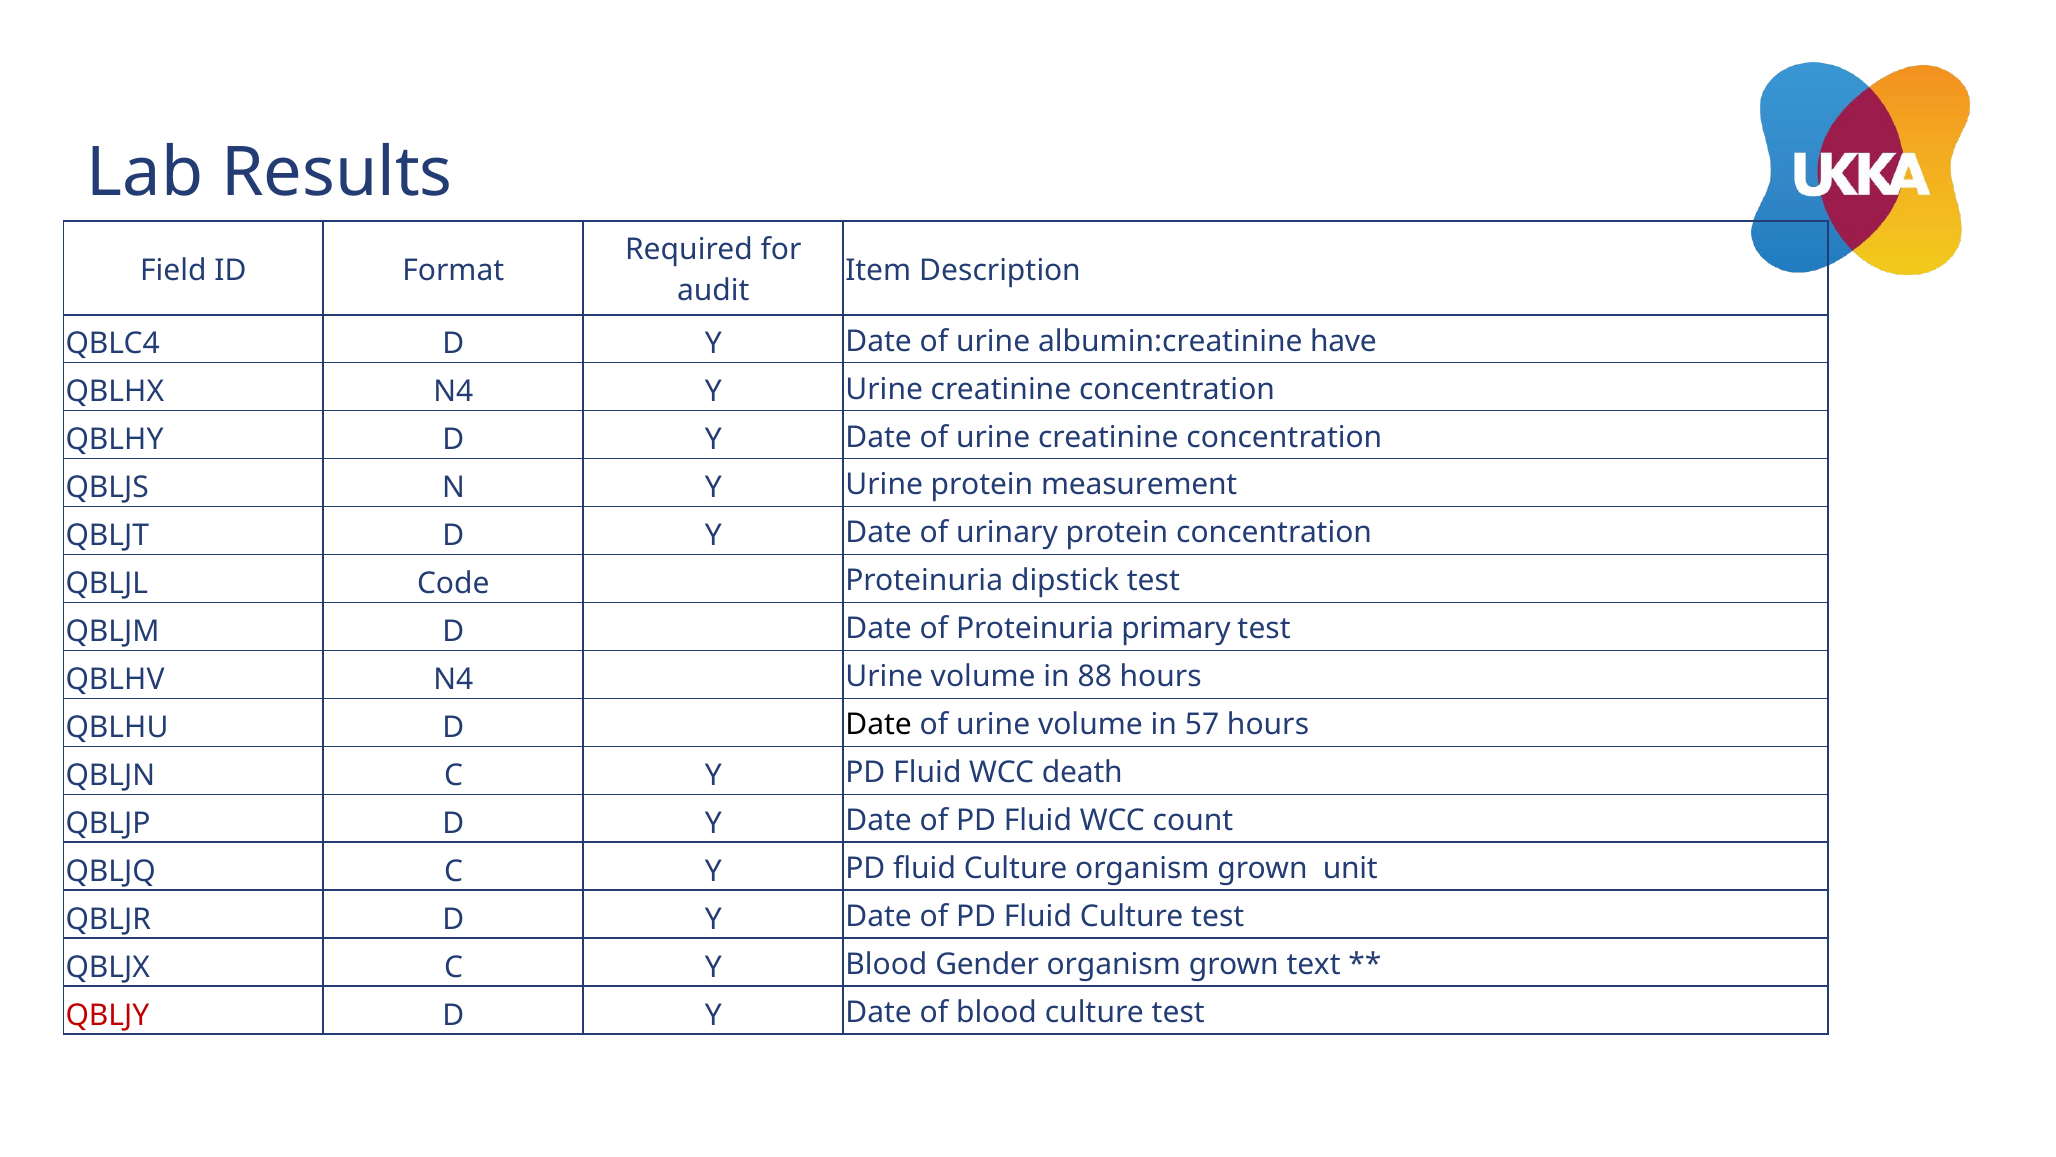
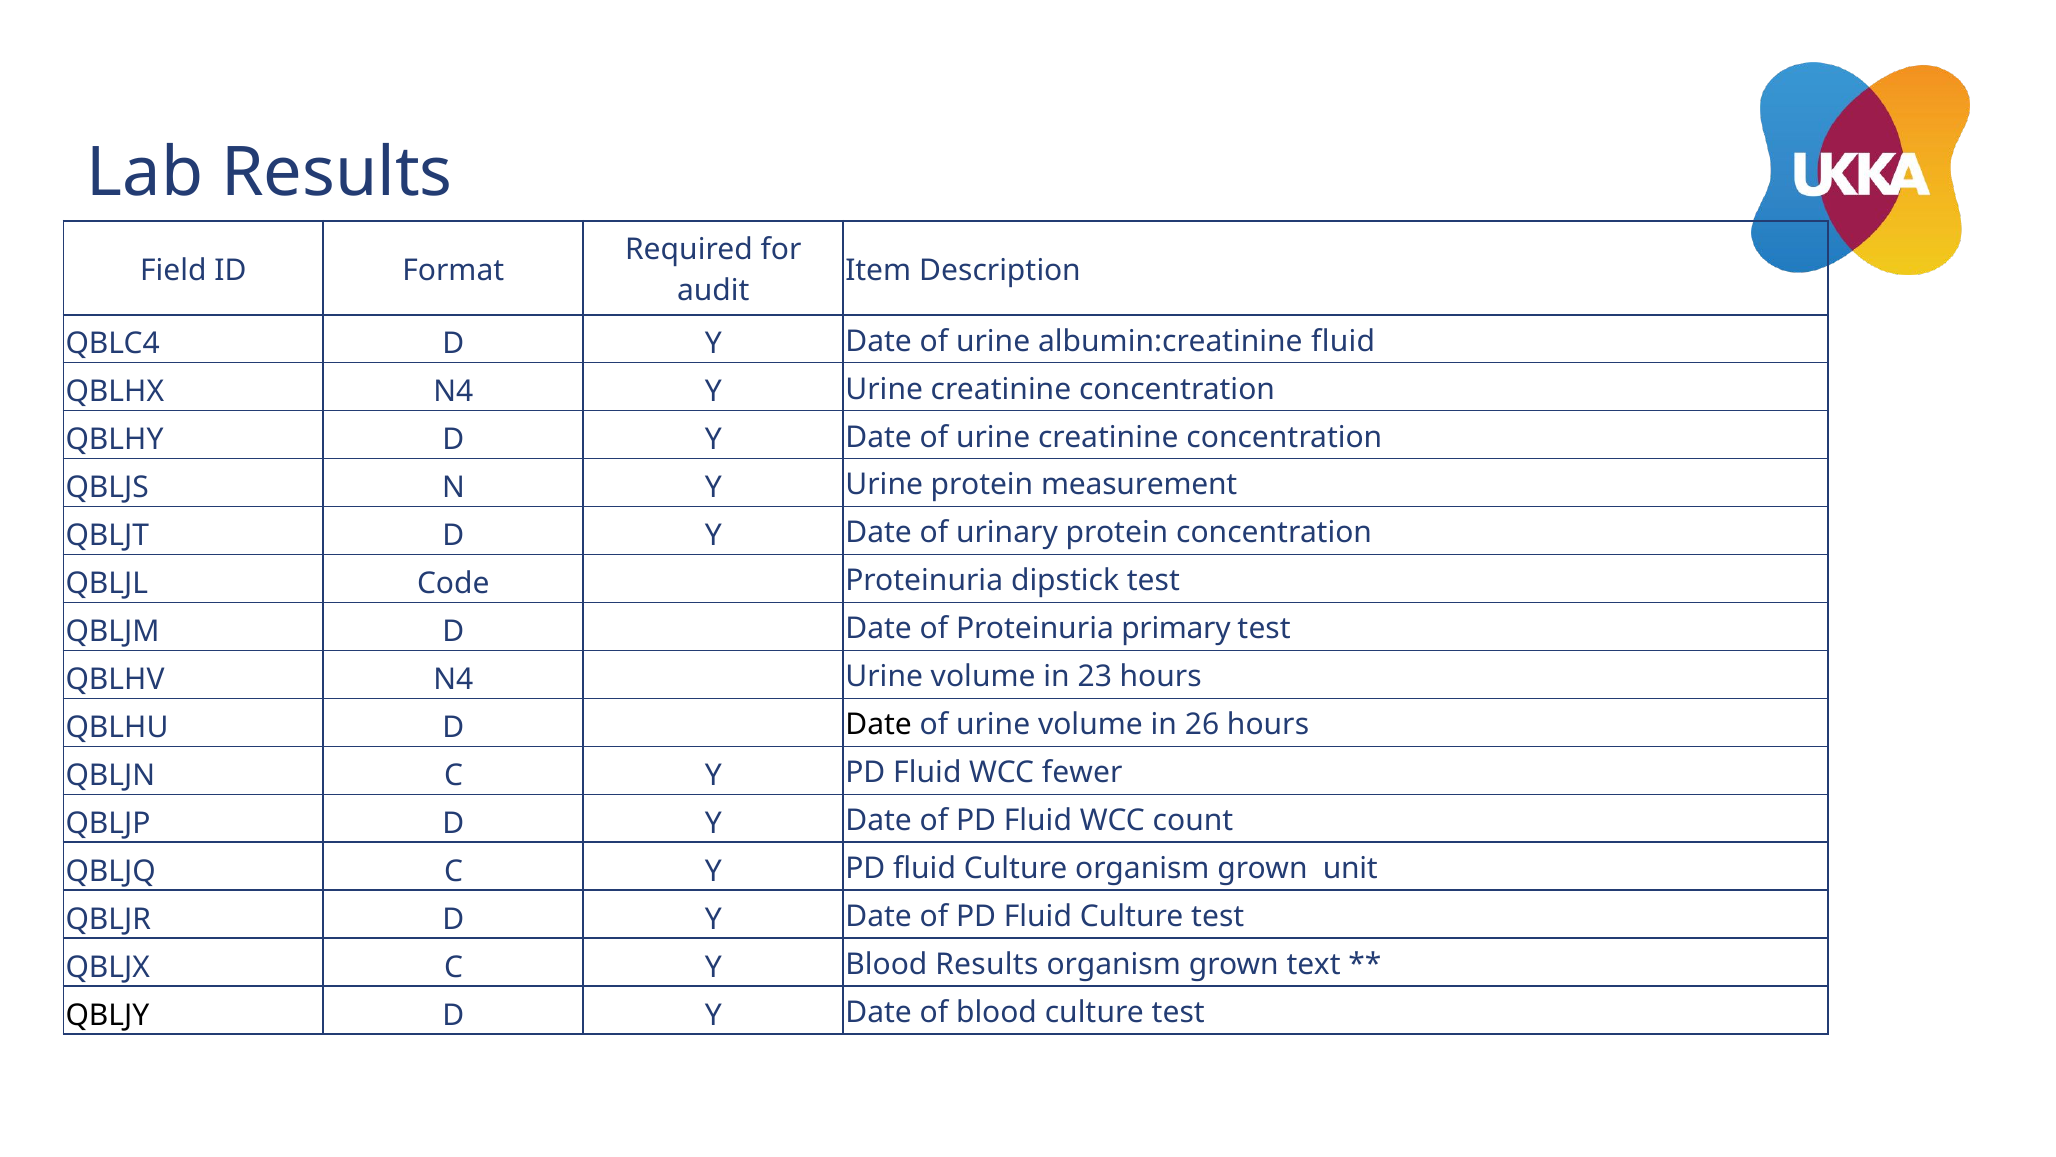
albumin:creatinine have: have -> fluid (1343, 341)
88: 88 -> 23 (1095, 677)
57: 57 -> 26 (1202, 725)
death: death -> fewer (1082, 773)
Blood Gender: Gender -> Results (987, 964)
QBLJY colour: red -> black (107, 1015)
